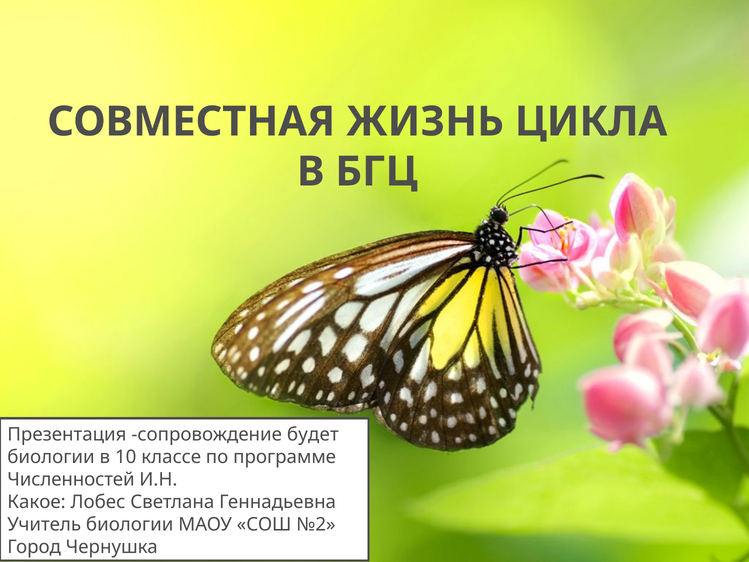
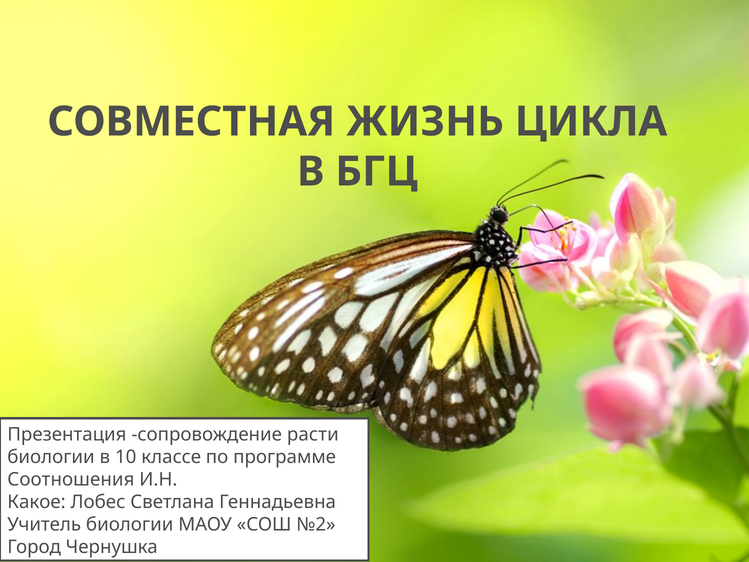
будет: будет -> расти (313, 434)
Численностей: Численностей -> Соотношения (71, 479)
